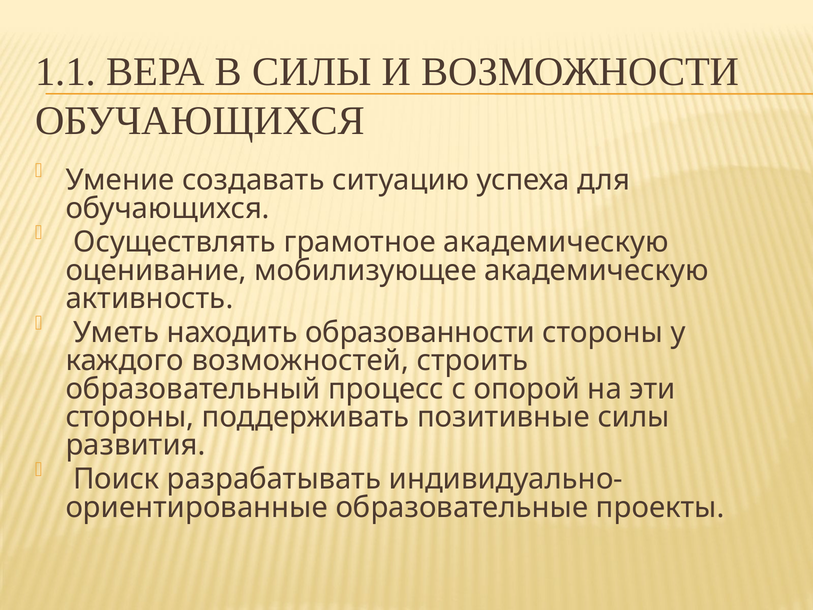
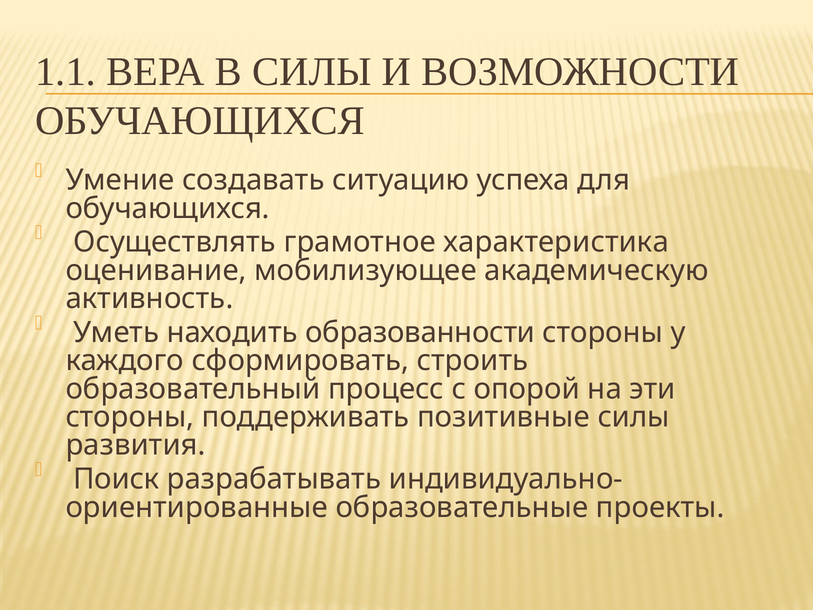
грамотное академическую: академическую -> характеристика (556, 242)
возможностей: возможностей -> сформировать (300, 361)
